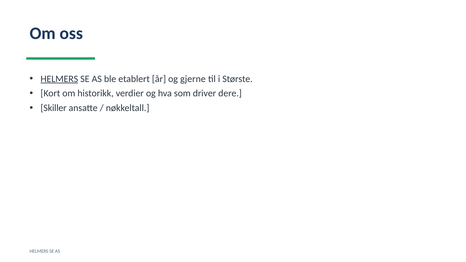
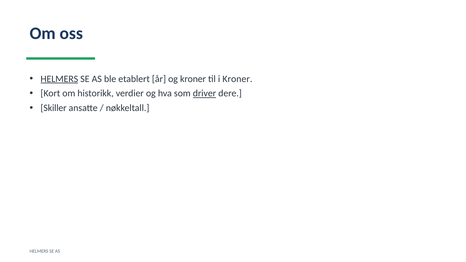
og gjerne: gjerne -> kroner (193, 79)
i Største: Største -> Kroner (237, 79)
driver underline: none -> present (204, 93)
